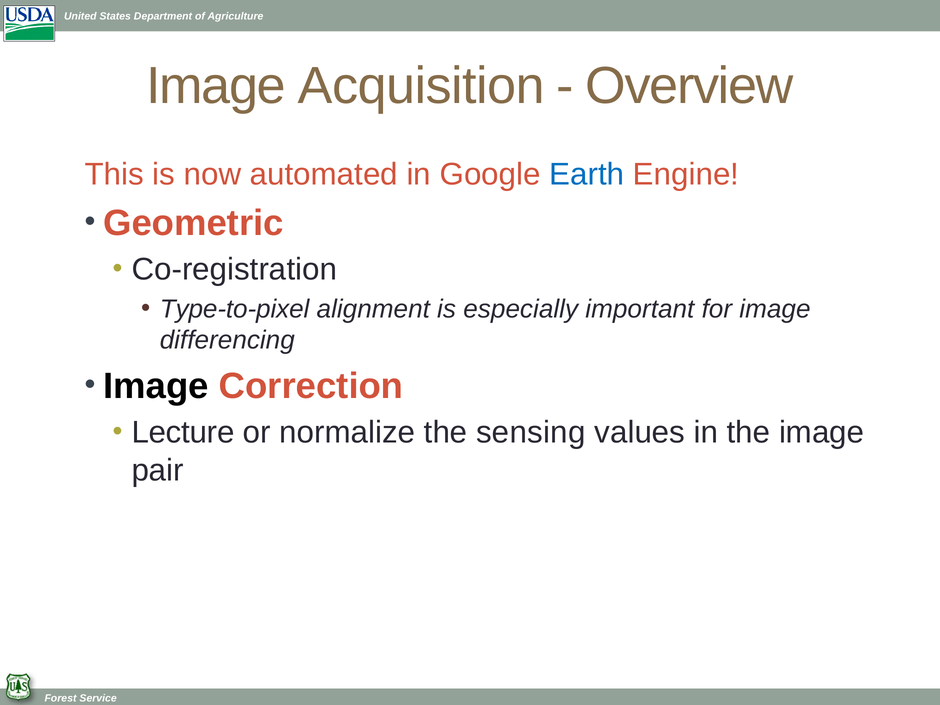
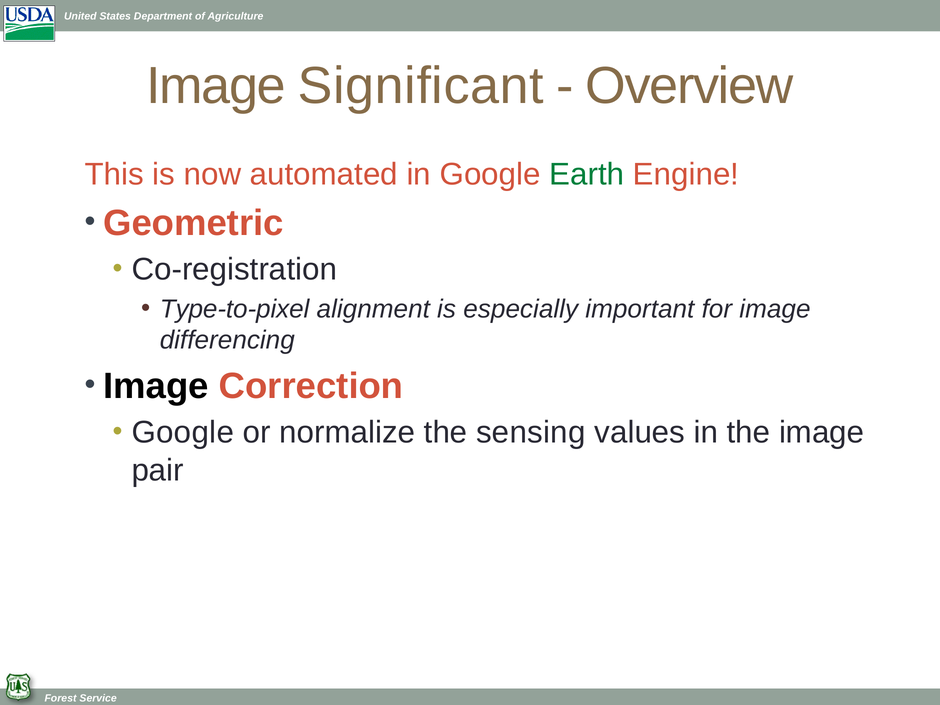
Acquisition: Acquisition -> Significant (421, 86)
Earth colour: blue -> green (587, 175)
Lecture: Lecture -> Google (183, 433)
